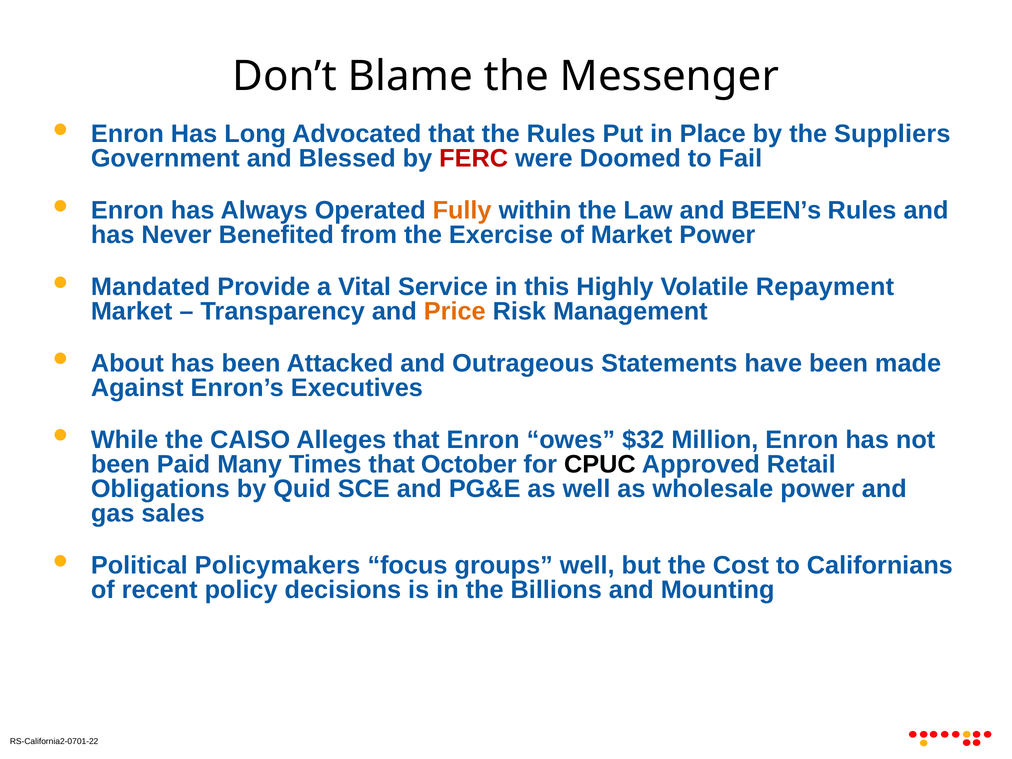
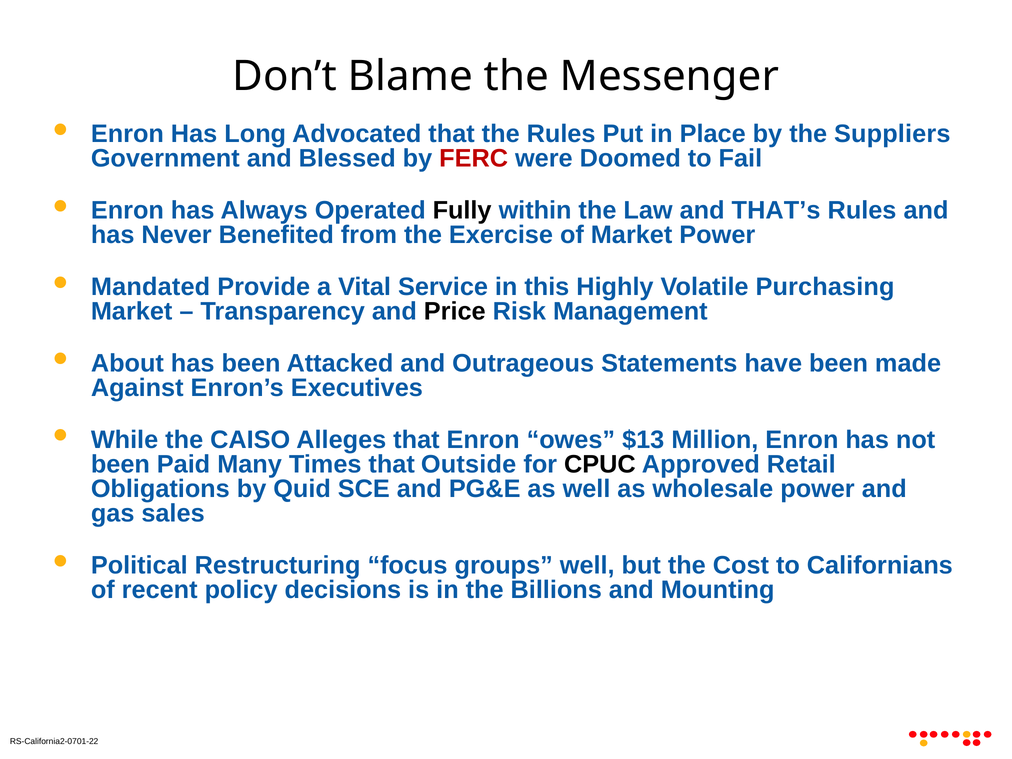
Fully colour: orange -> black (462, 210)
BEEN’s: BEEN’s -> THAT’s (776, 210)
Repayment: Repayment -> Purchasing (825, 287)
Price colour: orange -> black (455, 311)
$32: $32 -> $13 (643, 440)
October: October -> Outside (469, 464)
Policymakers: Policymakers -> Restructuring (278, 565)
